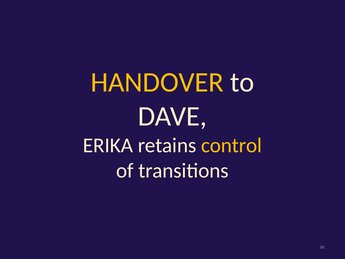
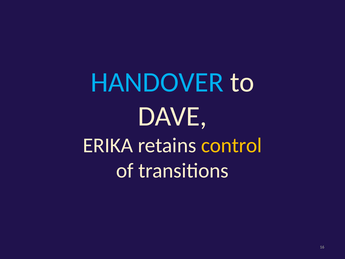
HANDOVER colour: yellow -> light blue (157, 82)
